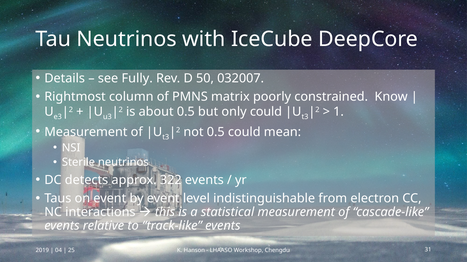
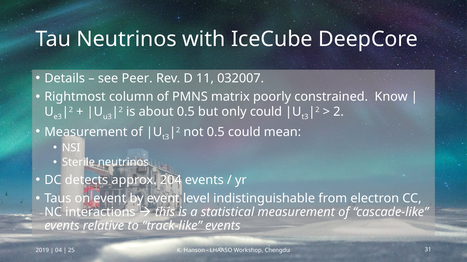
Fully: Fully -> Peer (137, 78)
50: 50 -> 11 (205, 78)
1: 1 -> 2 (339, 112)
322: 322 -> 204 (171, 180)
